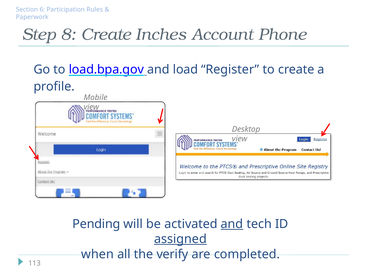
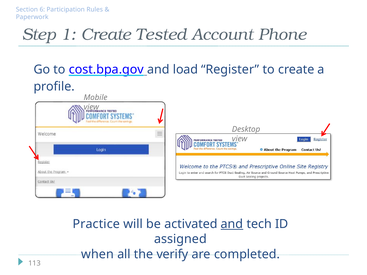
8: 8 -> 1 (68, 34)
Inches: Inches -> Tested (161, 34)
load.bpa.gov: load.bpa.gov -> cost.bpa.gov (106, 70)
Pending: Pending -> Practice (96, 224)
assigned underline: present -> none (180, 239)
